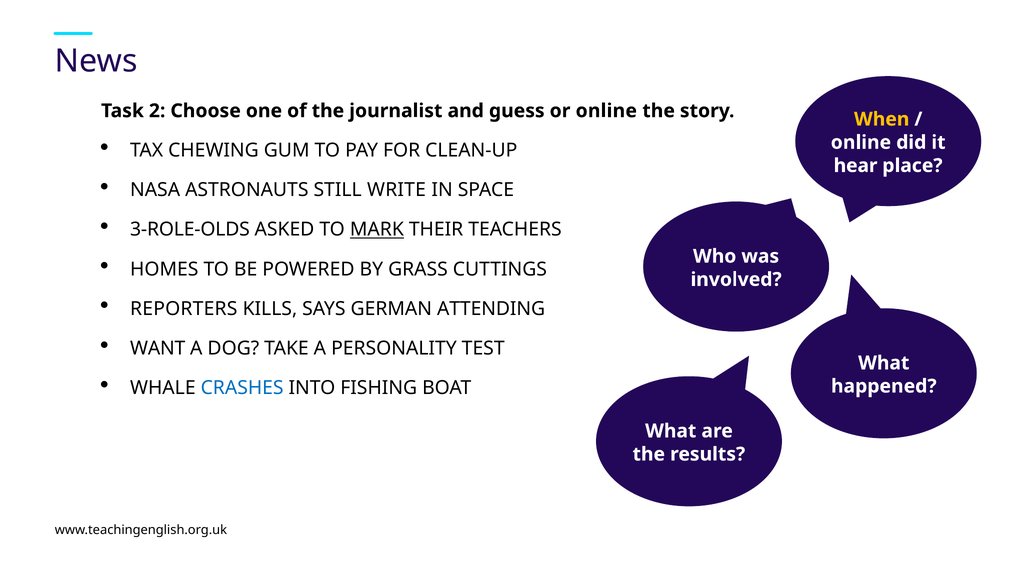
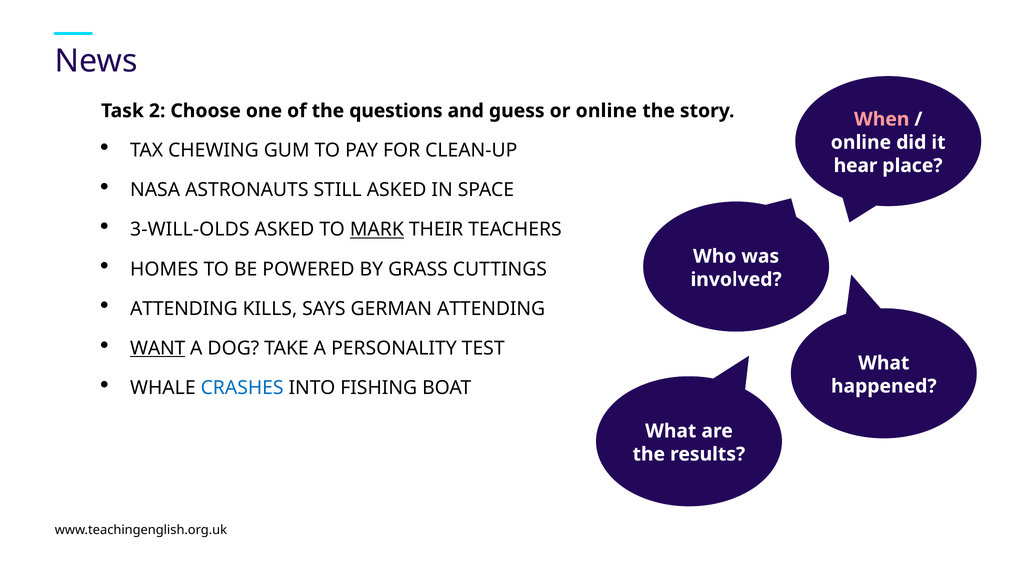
journalist: journalist -> questions (396, 111)
When colour: yellow -> pink (882, 119)
STILL WRITE: WRITE -> ASKED (397, 190)
3-ROLE-OLDS: 3-ROLE-OLDS -> 3-WILL-OLDS (190, 230)
REPORTERS: REPORTERS -> ATTENDING (184, 309)
WANT underline: none -> present (158, 349)
